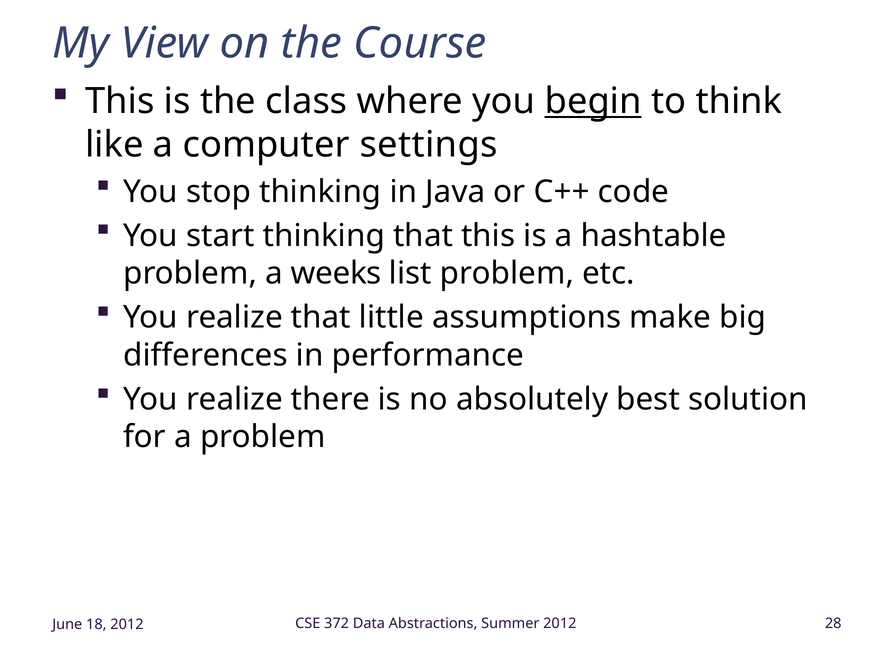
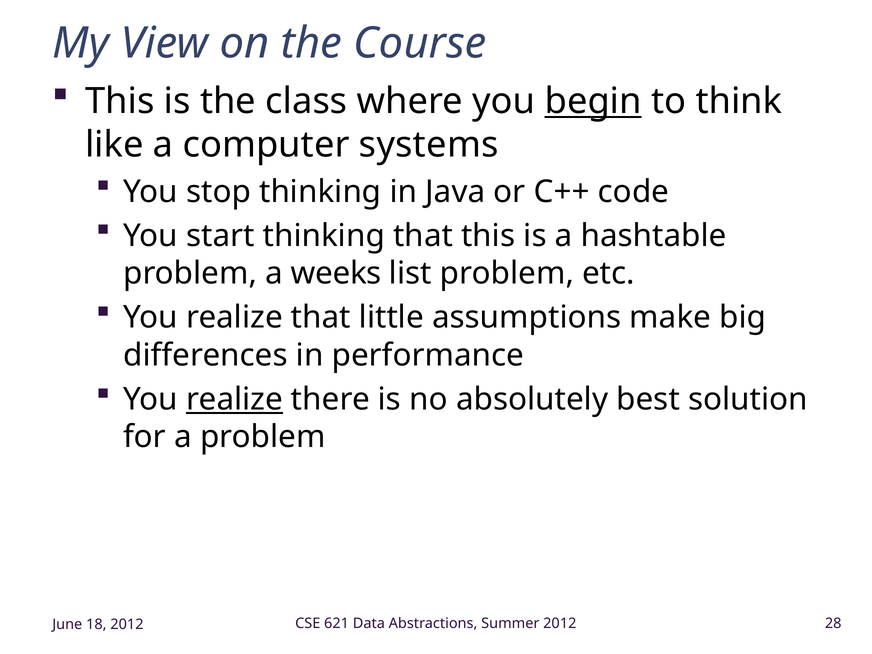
settings: settings -> systems (429, 145)
realize underline: none -> present (234, 399)
372: 372 -> 621 (337, 623)
